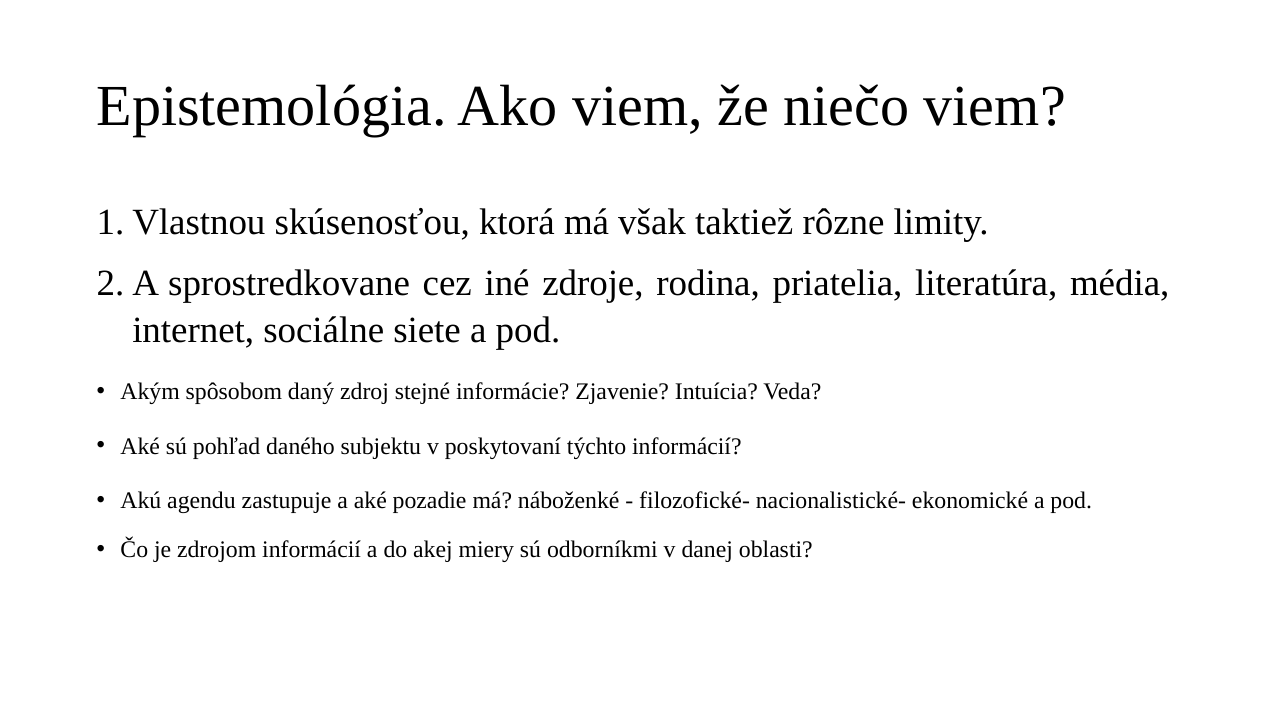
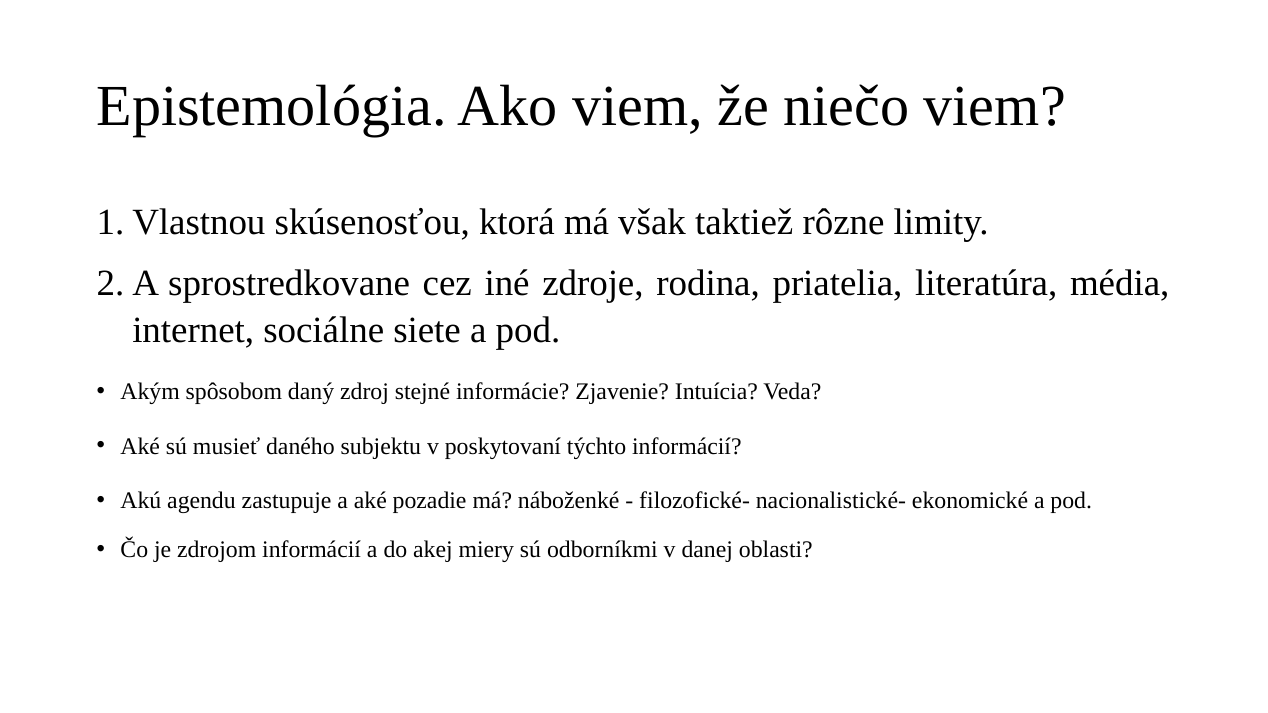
pohľad: pohľad -> musieť (227, 446)
